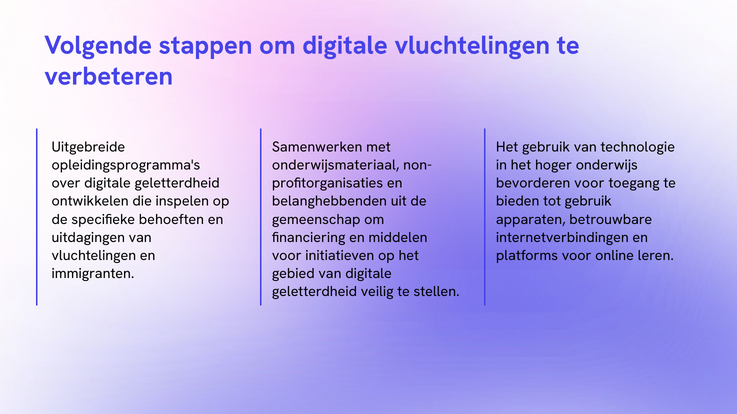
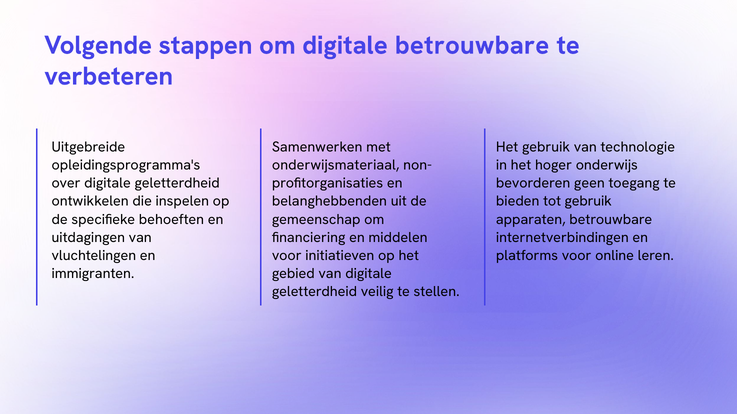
digitale vluchtelingen: vluchtelingen -> betrouwbare (472, 45)
bevorderen voor: voor -> geen (589, 183)
